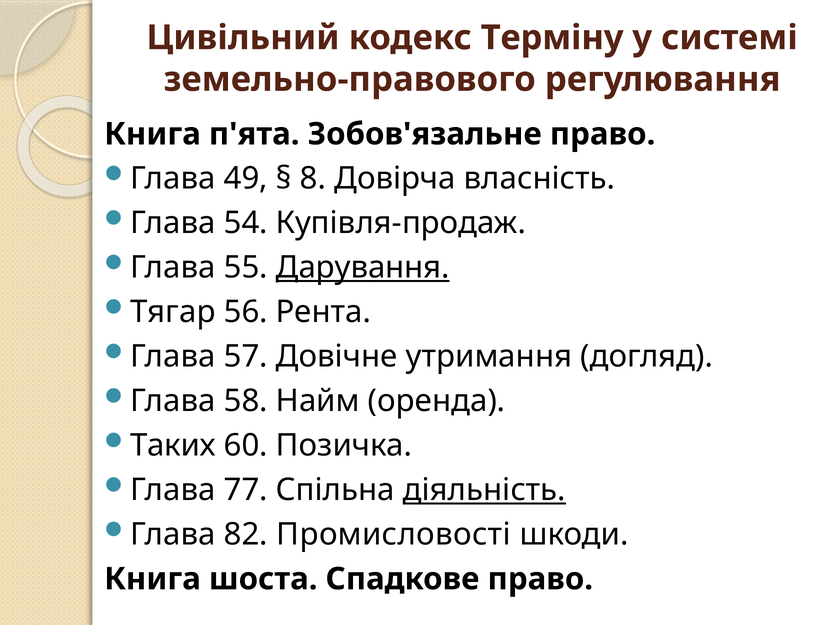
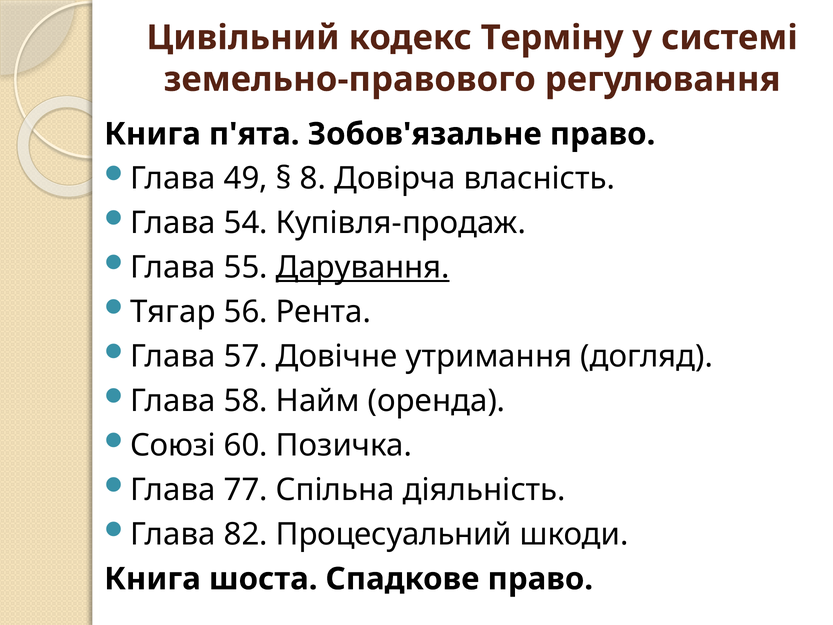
Таких: Таких -> Союзі (173, 445)
діяльність underline: present -> none (484, 490)
Промисловості: Промисловості -> Процесуальний (394, 534)
